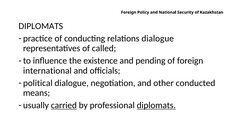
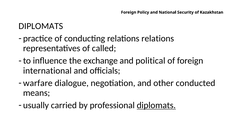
relations dialogue: dialogue -> relations (158, 38)
existence: existence -> exchange (101, 61)
pending: pending -> political (150, 61)
political: political -> warfare (38, 83)
carried underline: present -> none (64, 105)
